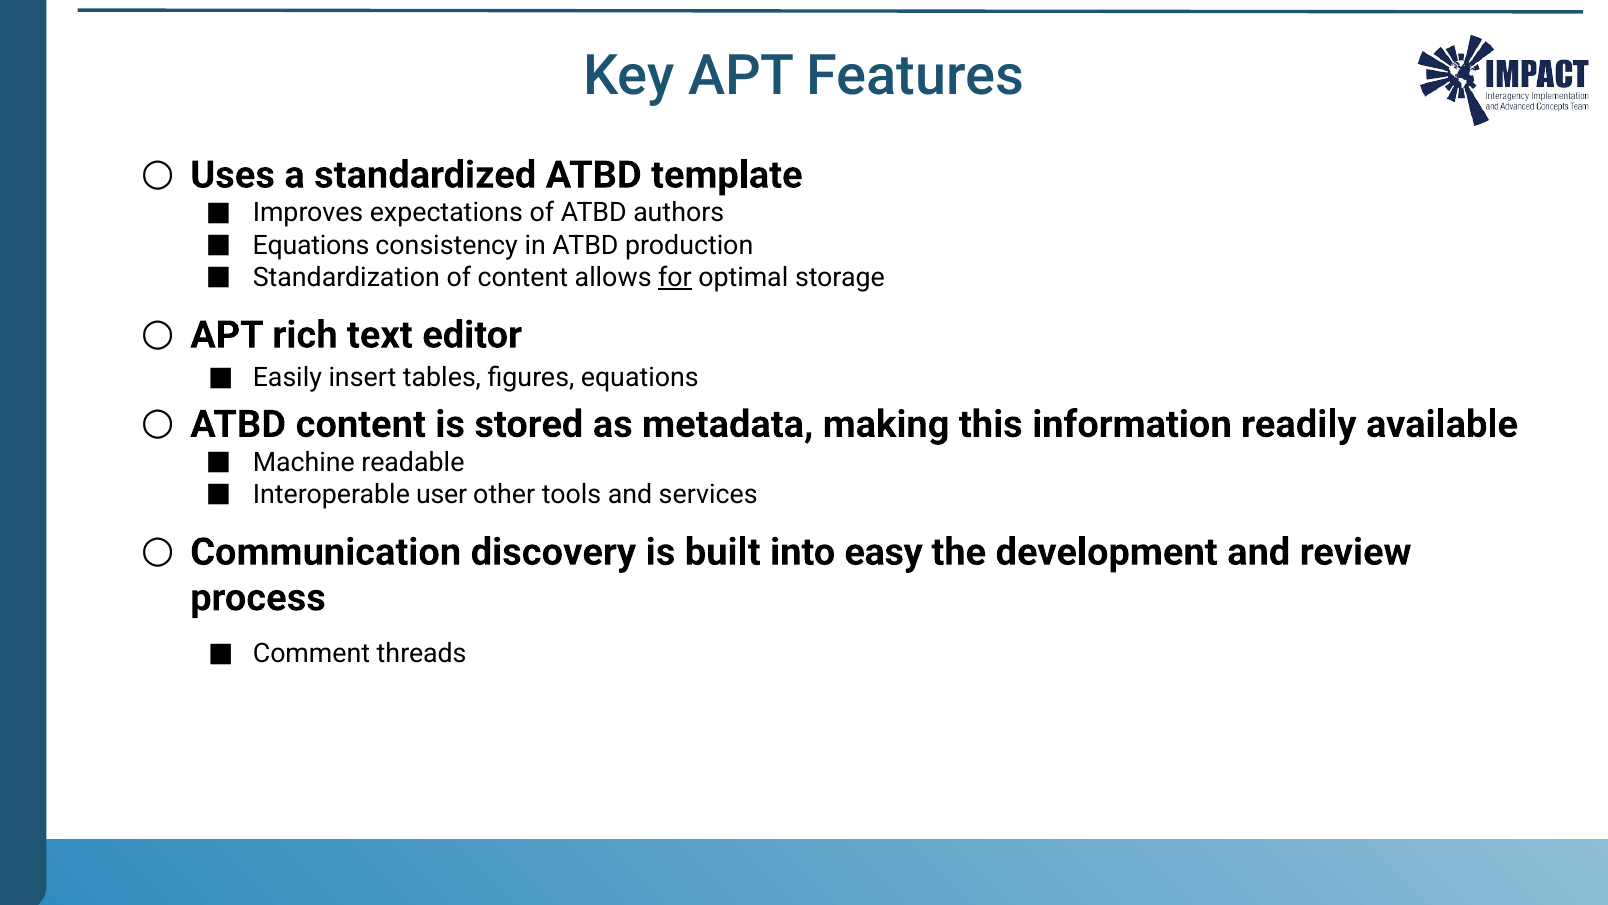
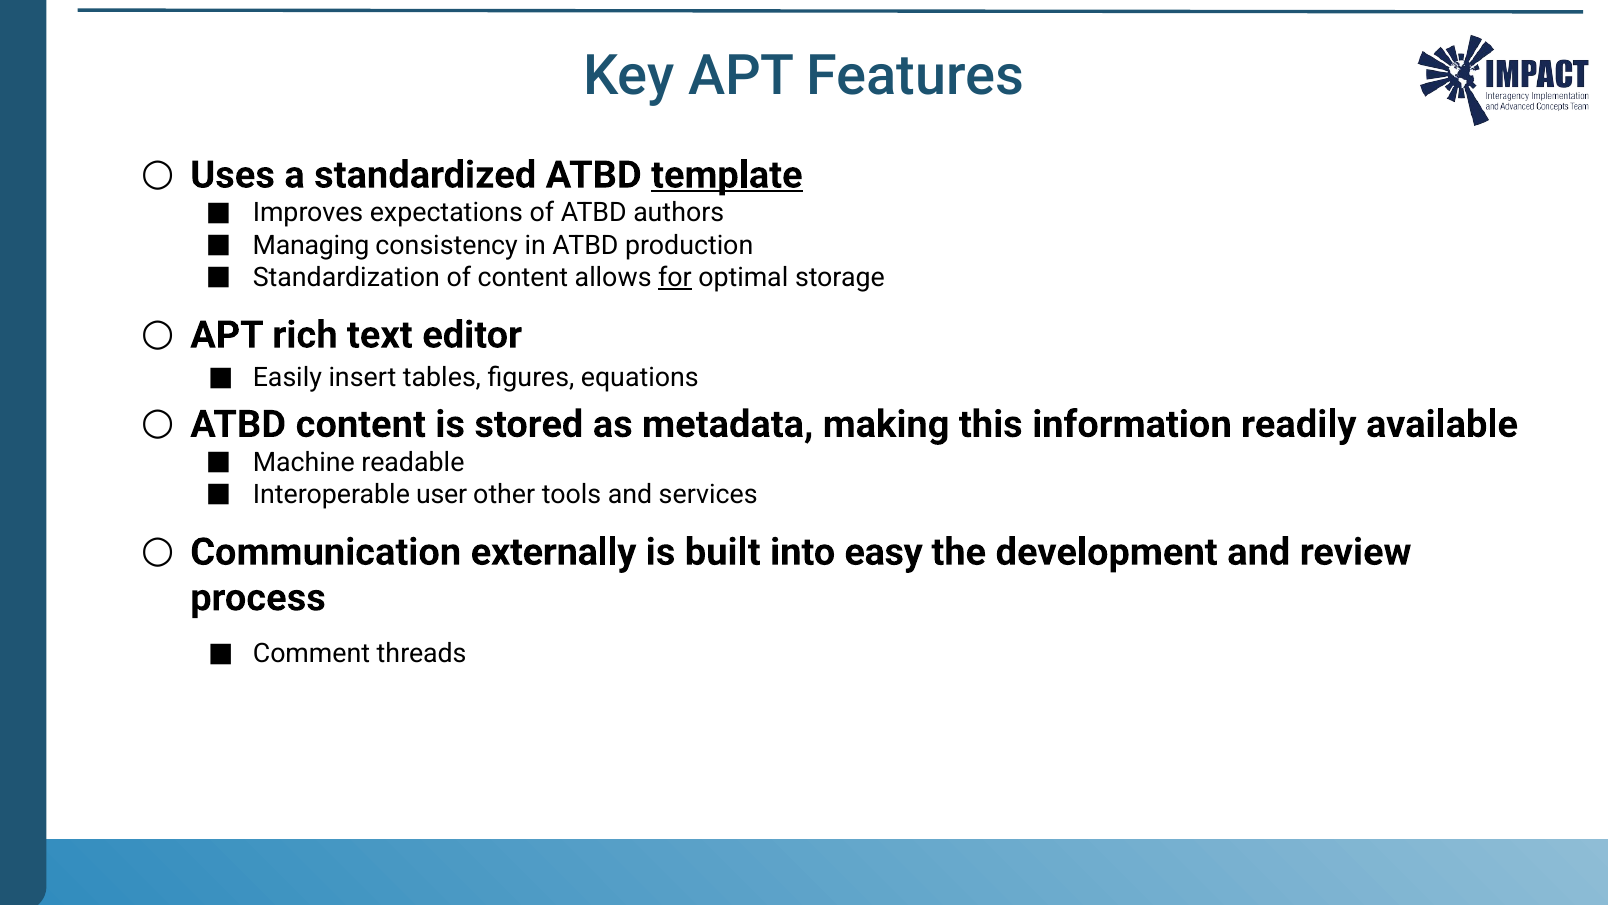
template underline: none -> present (727, 175)
Equations: Equations -> Managing (311, 245)
discovery: discovery -> externally (554, 552)
